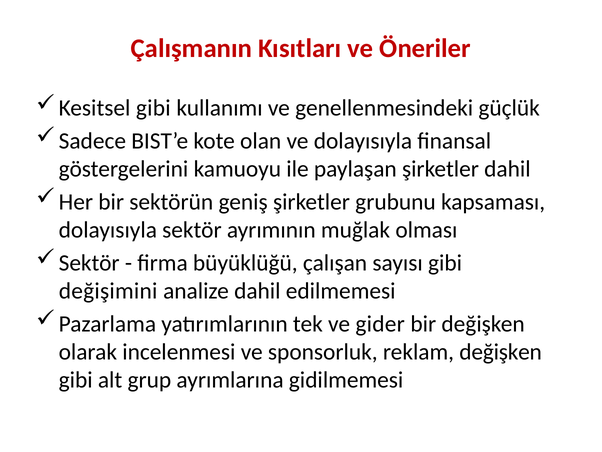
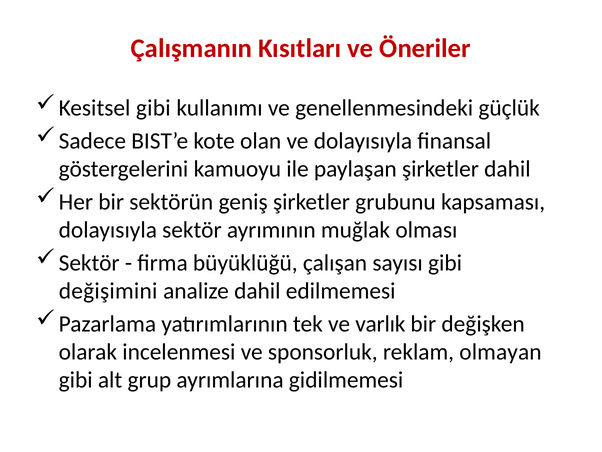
gider: gider -> varlık (380, 324)
reklam değişken: değişken -> olmayan (500, 352)
